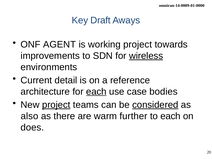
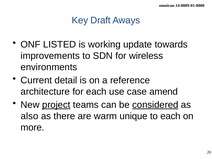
AGENT: AGENT -> LISTED (60, 44)
working project: project -> update (138, 44)
wireless underline: present -> none (146, 56)
each underline: present -> none (96, 92)
bodies: bodies -> amend (164, 92)
further: further -> unique (134, 116)
does: does -> more (32, 127)
